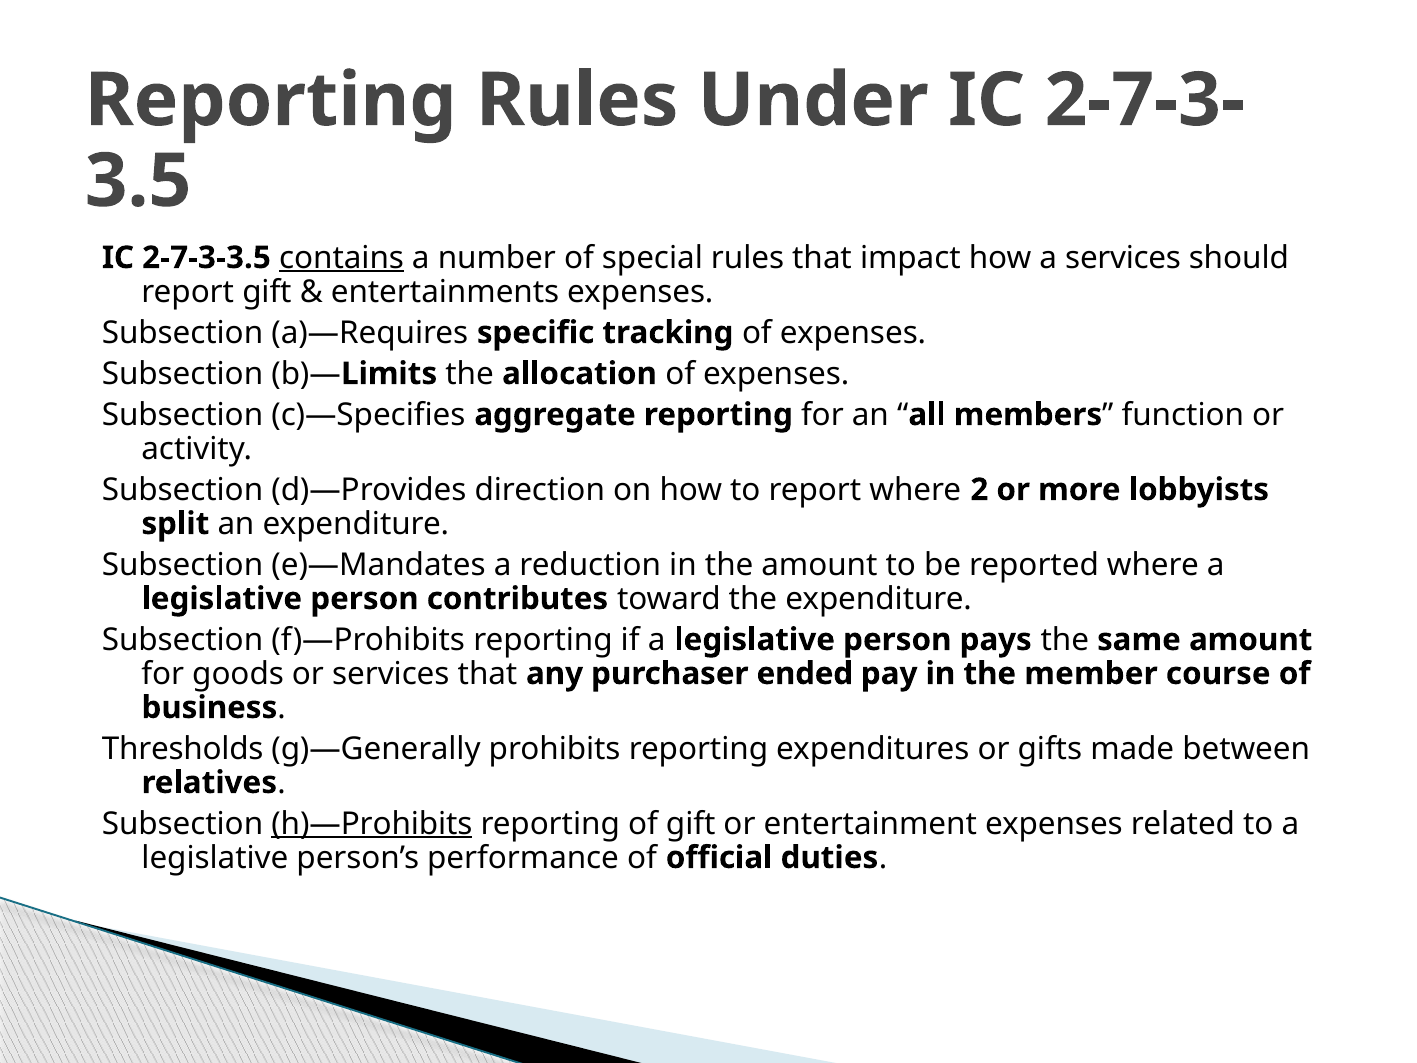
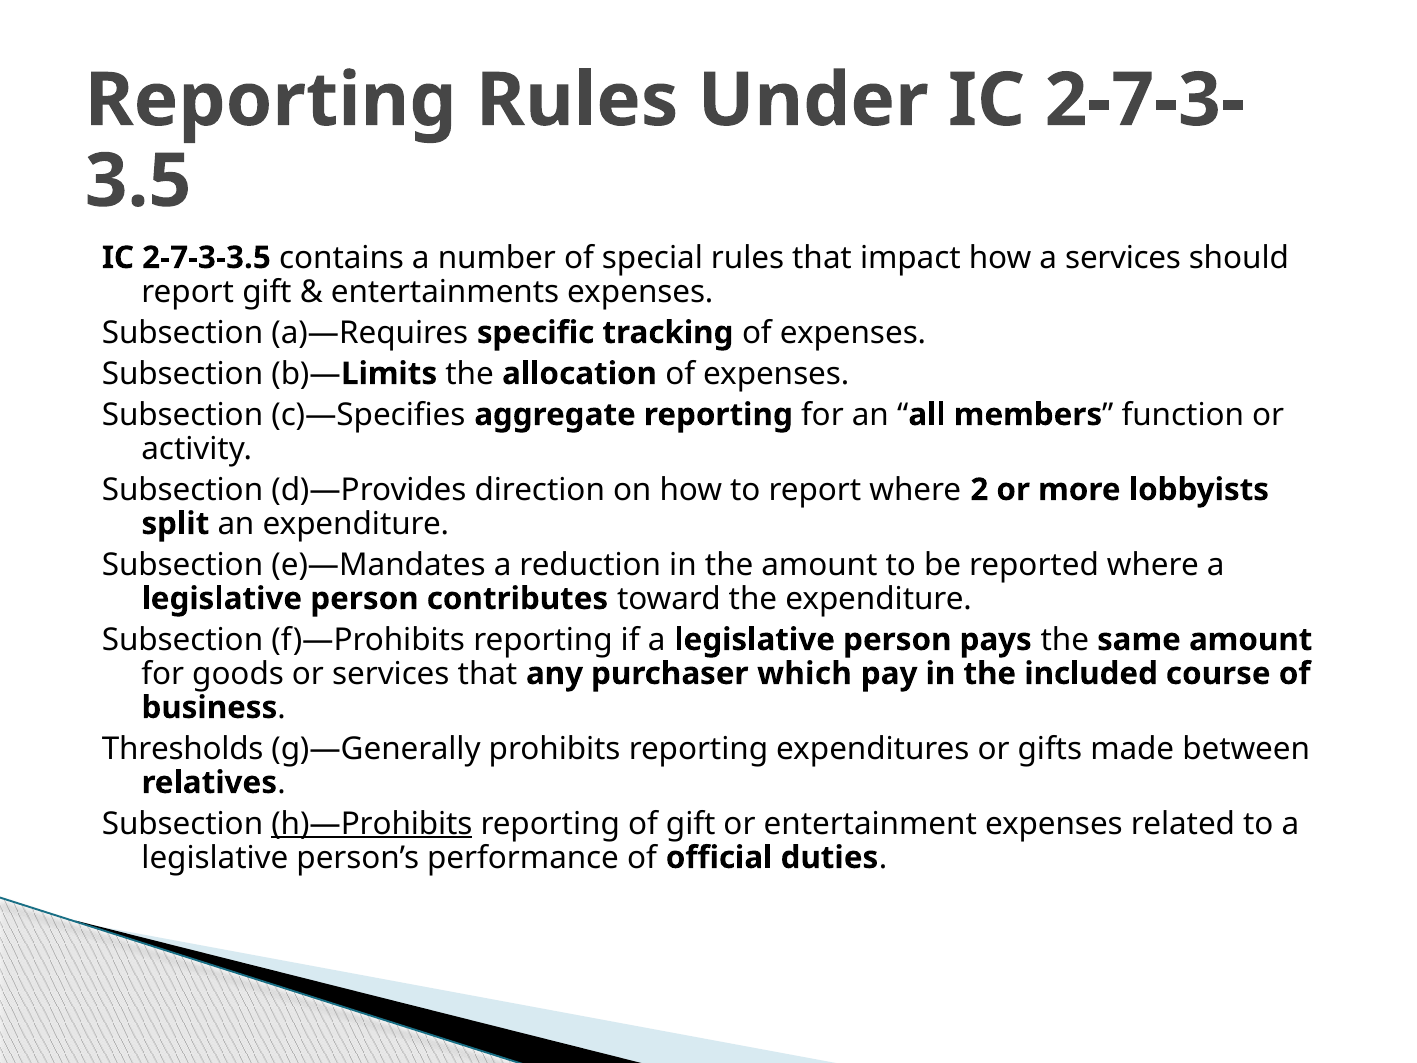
contains underline: present -> none (342, 258)
ended: ended -> which (804, 674)
member: member -> included (1091, 674)
